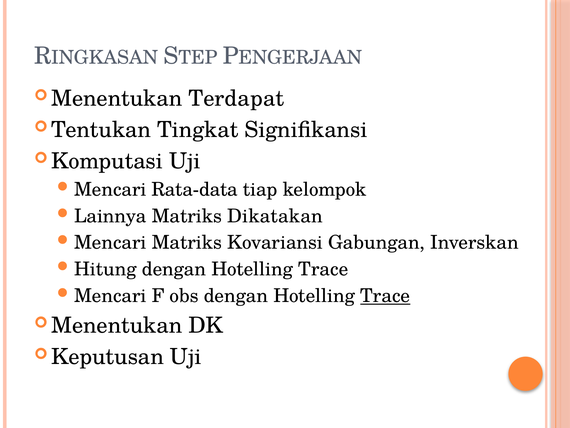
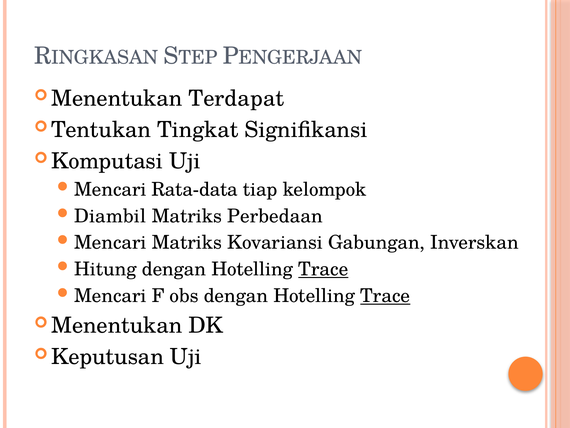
Lainnya: Lainnya -> Diambil (110, 216)
Dikatakan: Dikatakan -> Perbedaan (275, 216)
Trace underline: none -> present (323, 269)
